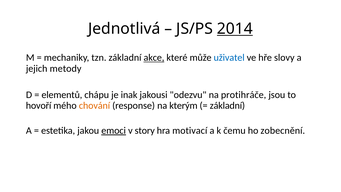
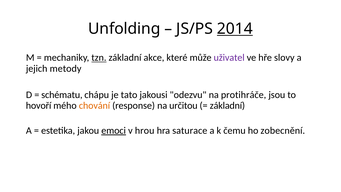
Jednotlivá: Jednotlivá -> Unfolding (124, 29)
tzn underline: none -> present (99, 58)
akce underline: present -> none (154, 58)
uživatel colour: blue -> purple (229, 58)
elementů: elementů -> schématu (62, 95)
inak: inak -> tato (129, 95)
kterým: kterým -> určitou (183, 105)
story: story -> hrou (145, 130)
motivací: motivací -> saturace (190, 130)
